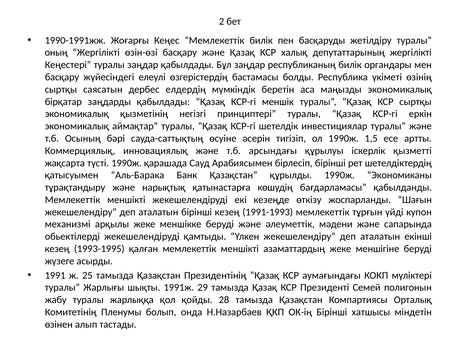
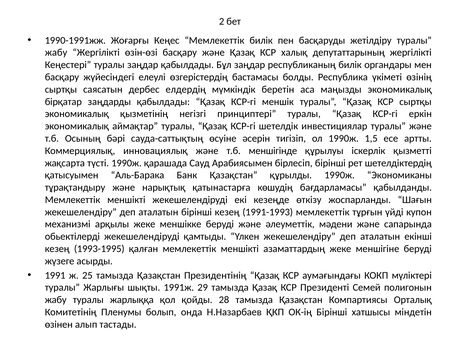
оның: оның -> жабу (56, 53)
арсындағы: арсындағы -> меншігінде (273, 151)
